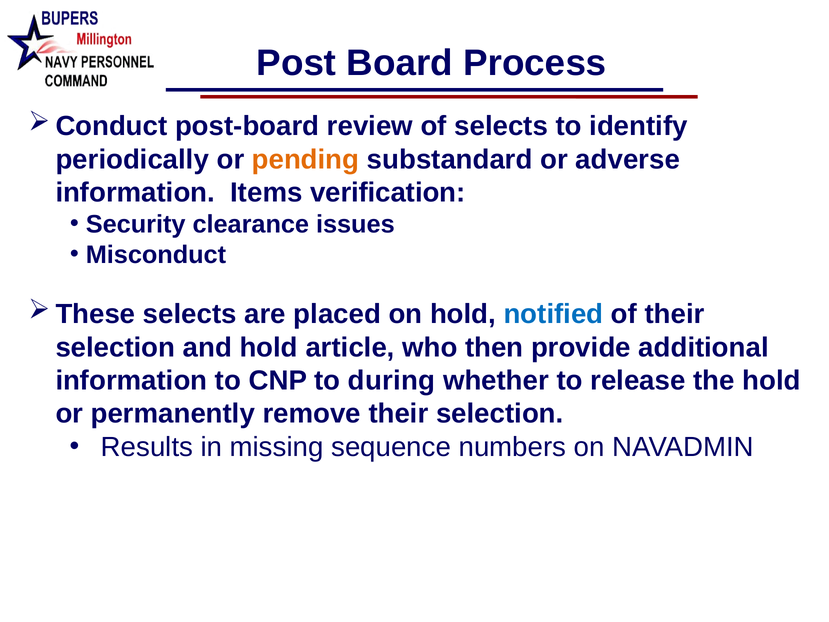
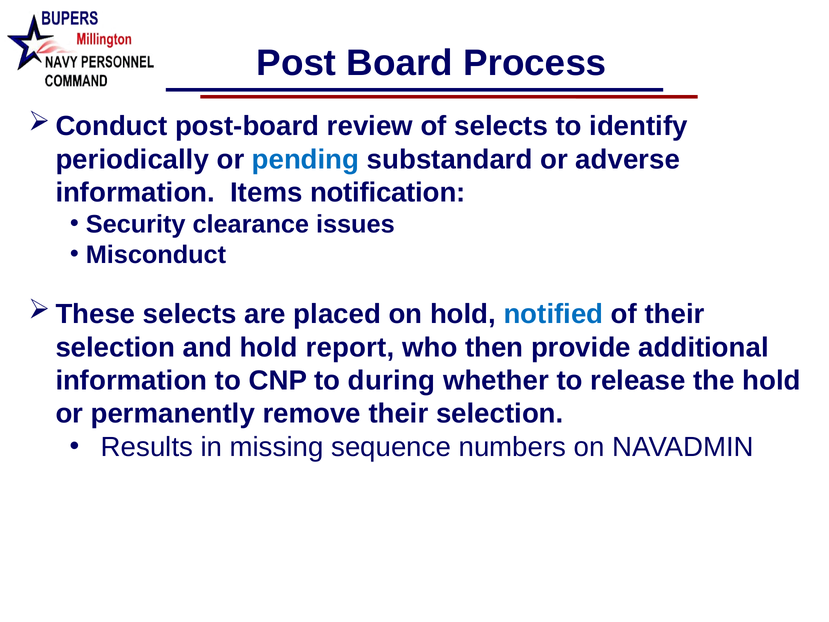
pending colour: orange -> blue (306, 159)
verification: verification -> notification (388, 193)
article: article -> report (350, 347)
